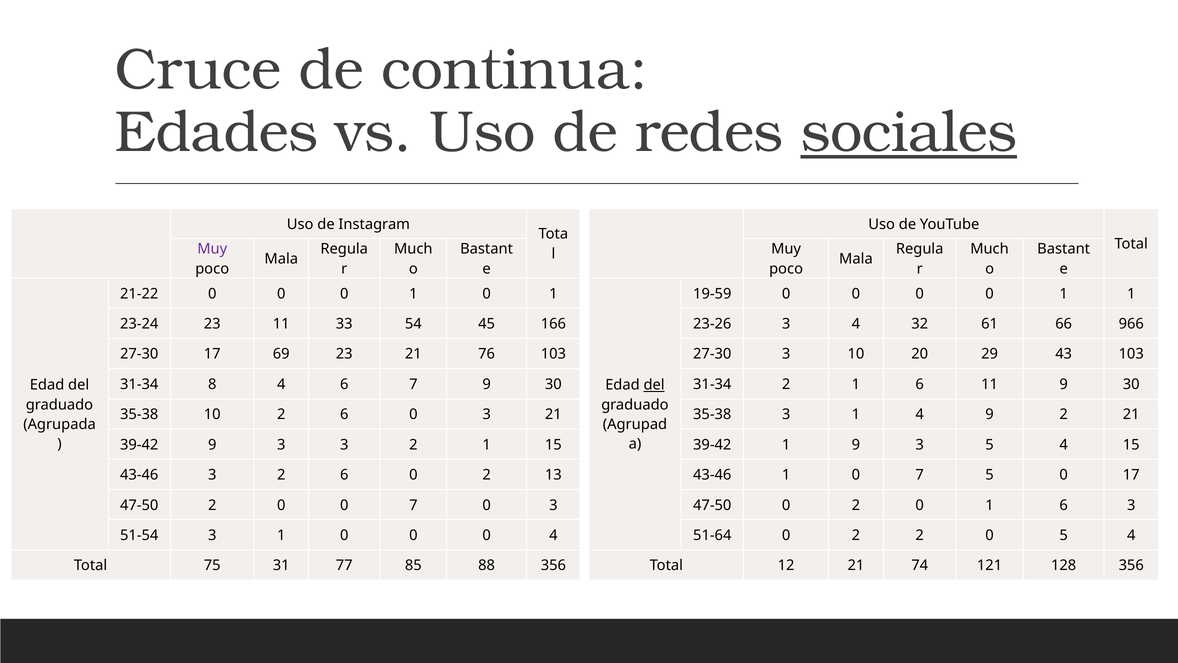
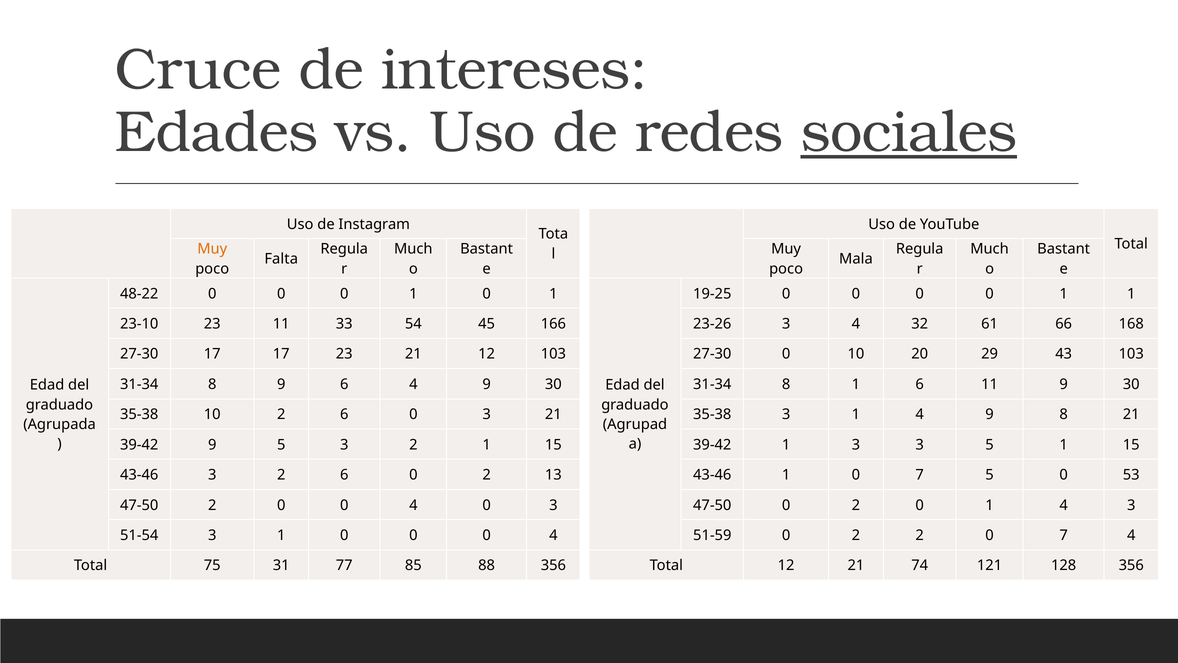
continua: continua -> intereses (515, 70)
Muy colour: purple -> orange (212, 249)
Mala: Mala -> Falta (281, 259)
21-22: 21-22 -> 48-22 (139, 294)
19-59: 19-59 -> 19-25 (712, 294)
23-24: 23-24 -> 23-10 (139, 324)
966: 966 -> 168 (1131, 324)
17 69: 69 -> 17 (281, 354)
21 76: 76 -> 12 (487, 354)
27-30 3: 3 -> 0 (786, 354)
8 4: 4 -> 9 (281, 384)
6 7: 7 -> 4 (413, 384)
2: 2 -> 8 (786, 384)
del underline: present -> none (654, 385)
9 2: 2 -> 8 (1064, 414)
39-42 9 3: 3 -> 5 (281, 445)
1 9: 9 -> 3 (856, 445)
3 5 4: 4 -> 1 (1064, 445)
0 17: 17 -> 53 (1131, 475)
2 0 0 7: 7 -> 4 (413, 505)
0 1 6: 6 -> 4 (1064, 505)
51-64: 51-64 -> 51-59 (712, 535)
2 0 5: 5 -> 7 (1064, 535)
